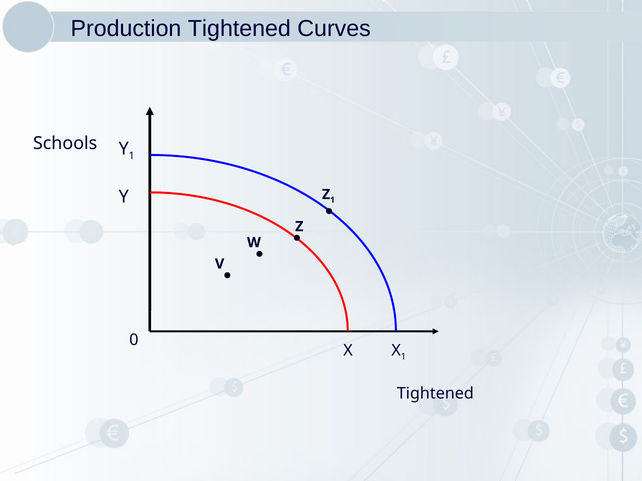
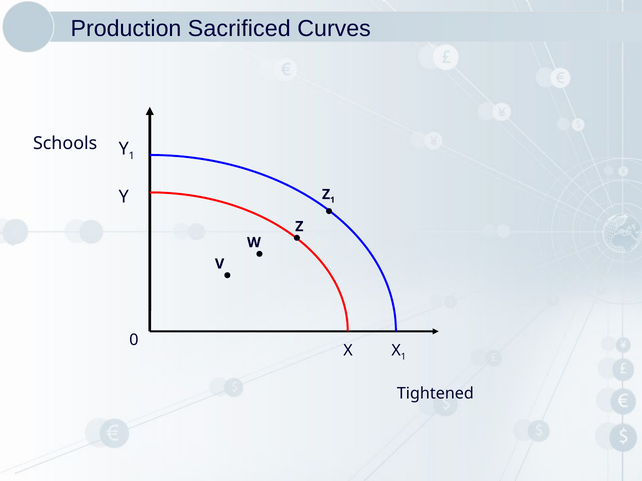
Production Tightened: Tightened -> Sacrificed (239, 29)
